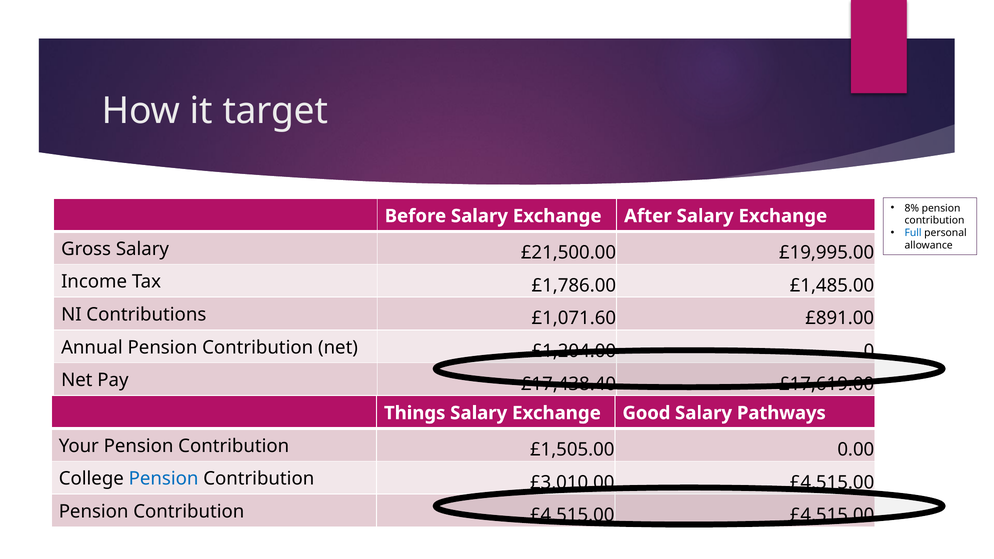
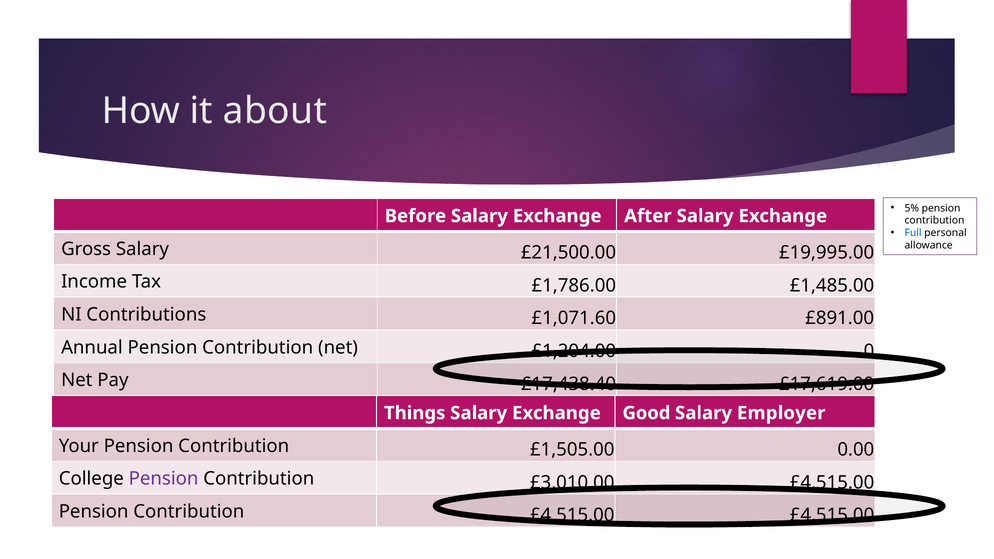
target: target -> about (275, 111)
8%: 8% -> 5% (912, 208)
Pathways: Pathways -> Employer (781, 413)
Pension colour: blue -> purple (164, 479)
